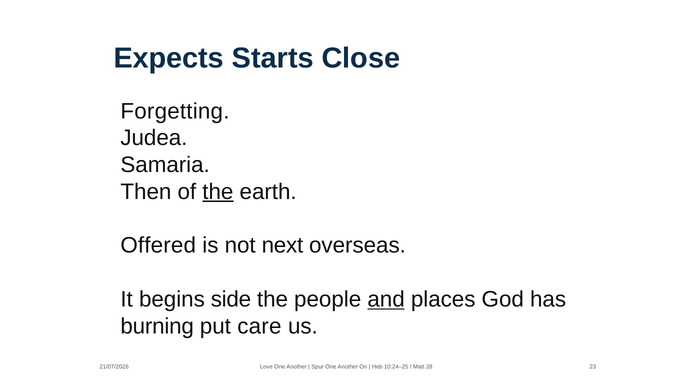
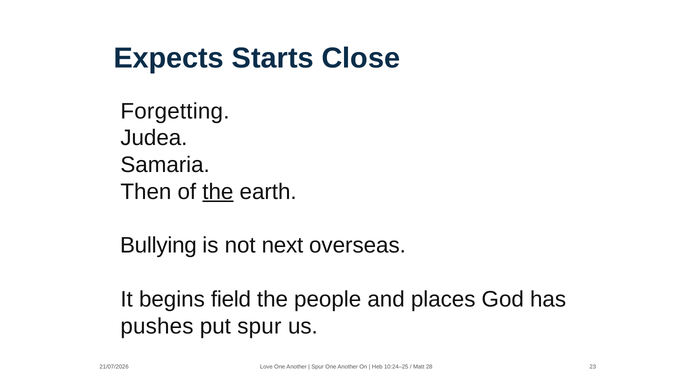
Offered: Offered -> Bullying (158, 245)
side: side -> field (231, 299)
and underline: present -> none (386, 299)
burning: burning -> pushes (157, 326)
put care: care -> spur (259, 326)
